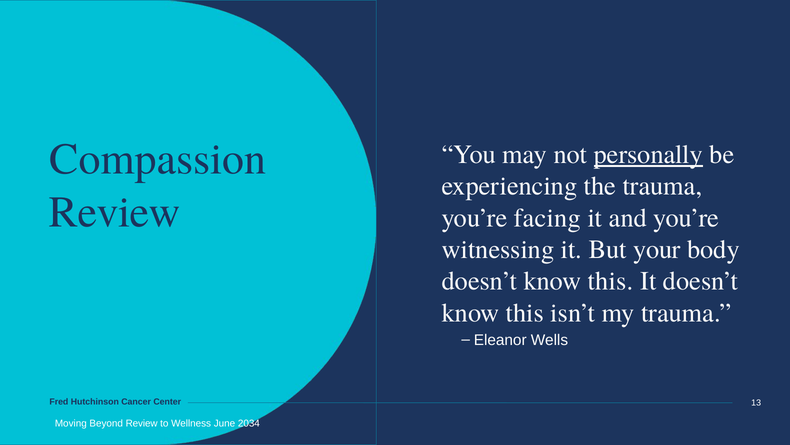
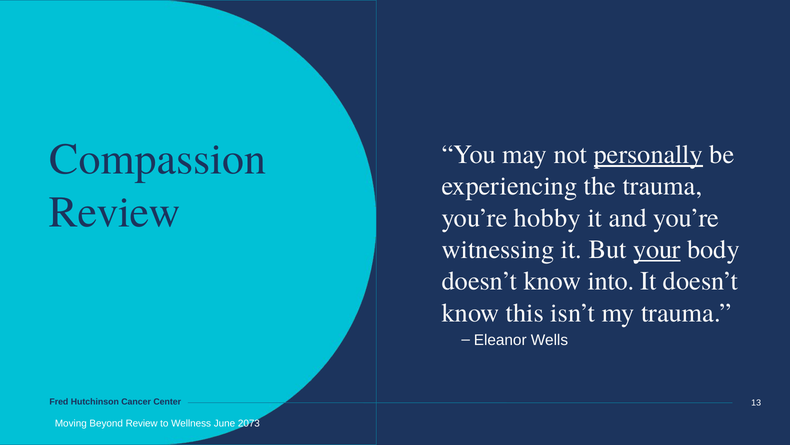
facing: facing -> hobby (547, 218)
your underline: none -> present (657, 249)
this: this -> into (611, 281)
2034: 2034 -> 2073 (249, 423)
